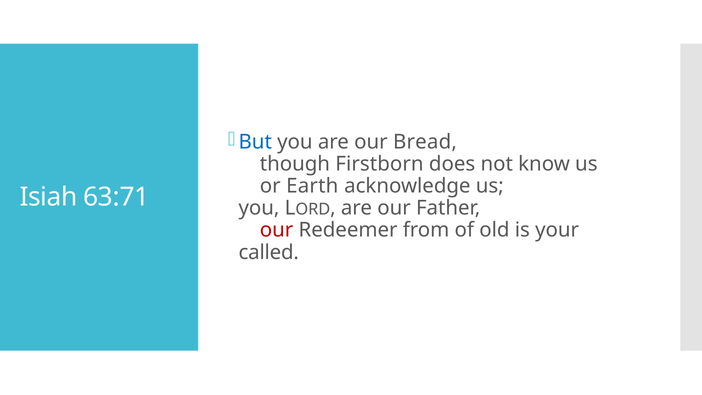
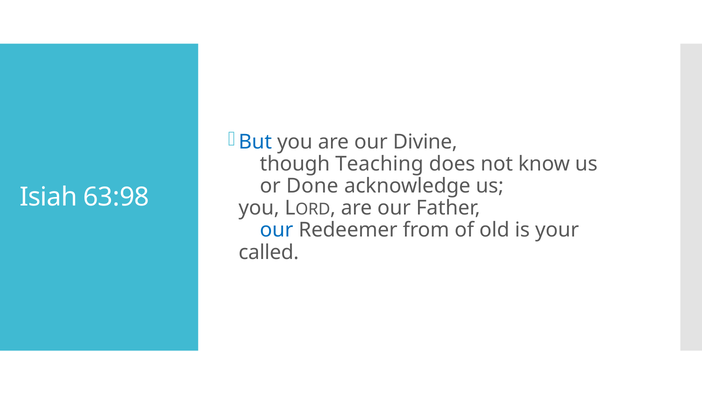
Bread: Bread -> Divine (425, 142)
Firstborn: Firstborn -> Teaching (379, 164)
Earth: Earth -> Done (312, 186)
63:71: 63:71 -> 63:98 (116, 197)
our colour: red -> blue (277, 230)
